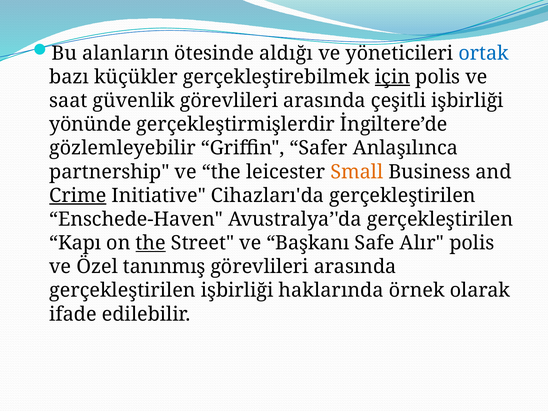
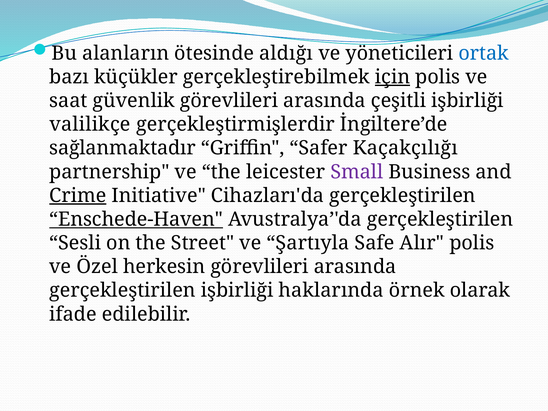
yönünde: yönünde -> valilikçe (90, 124)
gözlemleyebilir: gözlemleyebilir -> sağlanmaktadır (123, 148)
Anlaşılınca: Anlaşılınca -> Kaçakçılığı (405, 148)
Small colour: orange -> purple (357, 172)
Enschede-Haven underline: none -> present (136, 219)
Kapı: Kapı -> Sesli (75, 243)
the underline: present -> none (151, 243)
Başkanı: Başkanı -> Şartıyla (308, 243)
tanınmış: tanınmış -> herkesin (164, 267)
